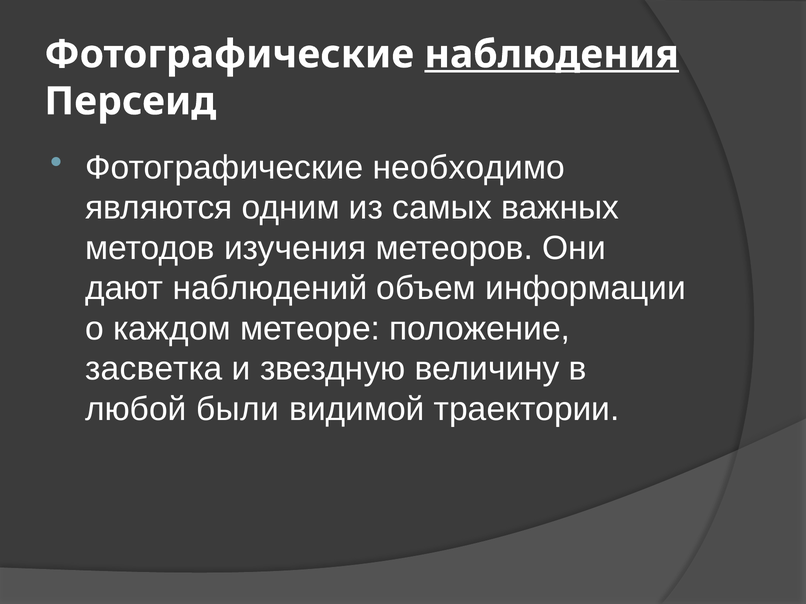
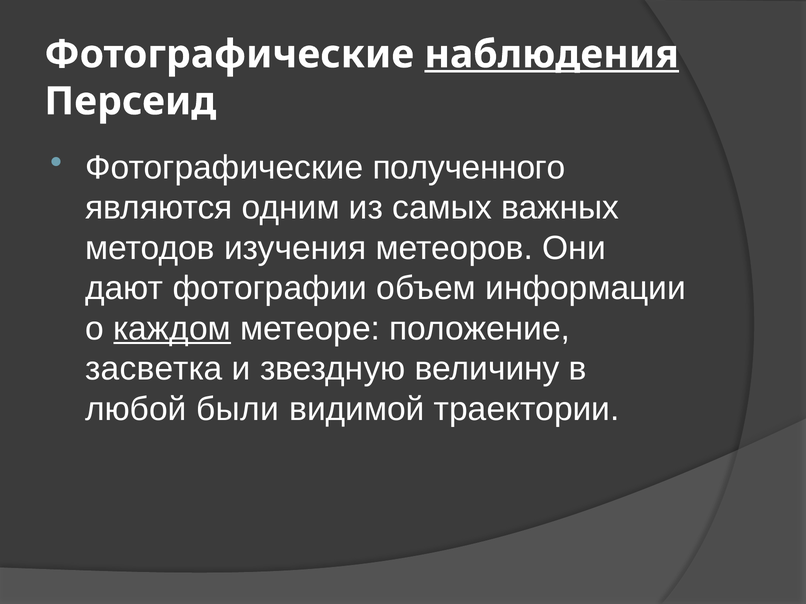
необходимо: необходимо -> полученного (469, 168)
наблюдений: наблюдений -> фотографии (270, 288)
каждом underline: none -> present (172, 329)
